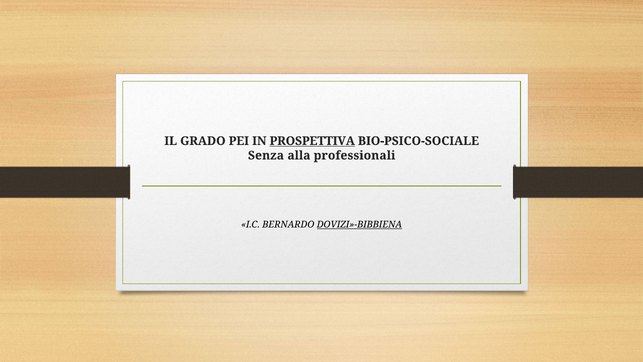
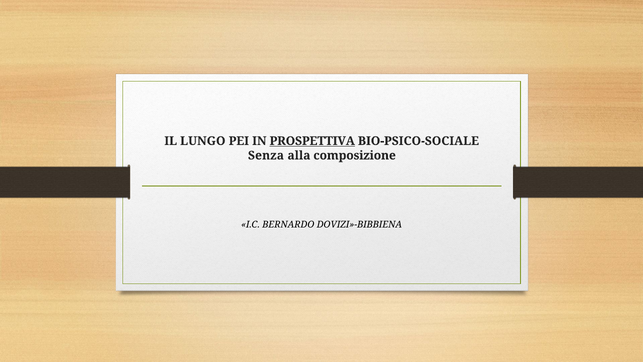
GRADO: GRADO -> LUNGO (203, 141)
professionali: professionali -> composizione (355, 155)
DOVIZI»-BIBBIENA underline: present -> none (359, 224)
